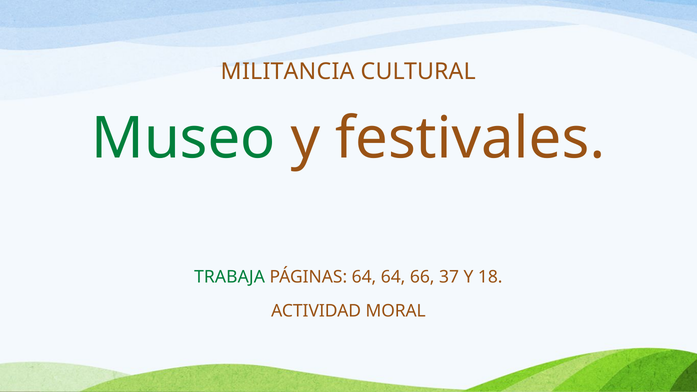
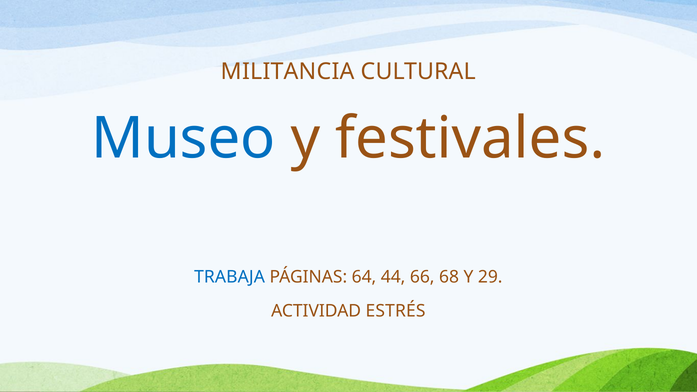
Museo colour: green -> blue (183, 139)
TRABAJA colour: green -> blue (230, 277)
64 64: 64 -> 44 (393, 277)
37: 37 -> 68 (449, 277)
18: 18 -> 29 (490, 277)
MORAL: MORAL -> ESTRÉS (396, 311)
